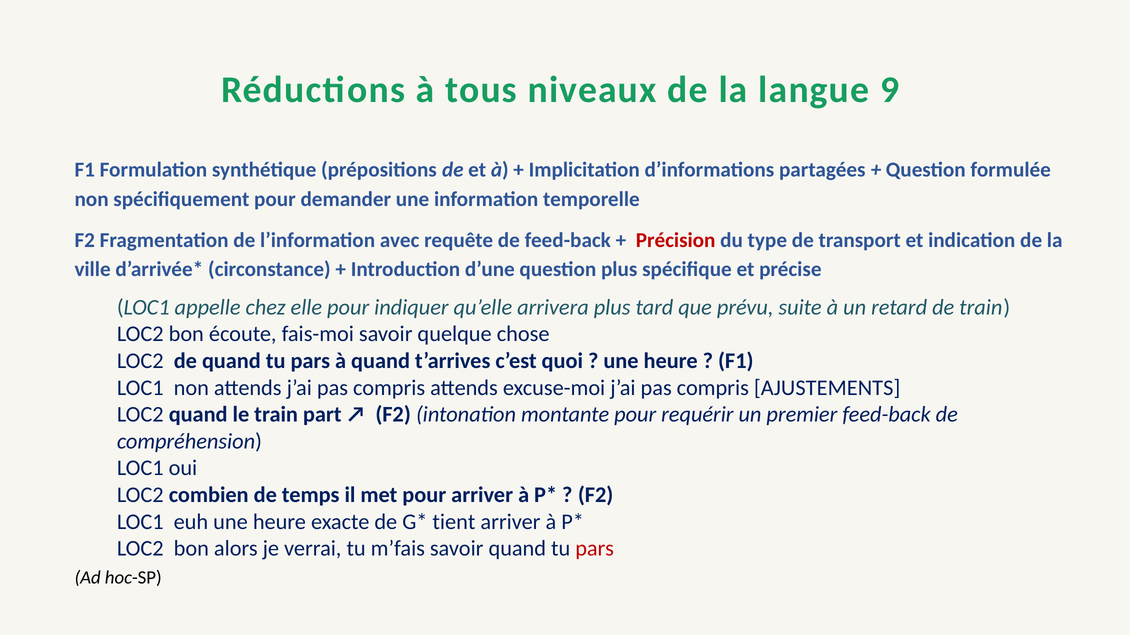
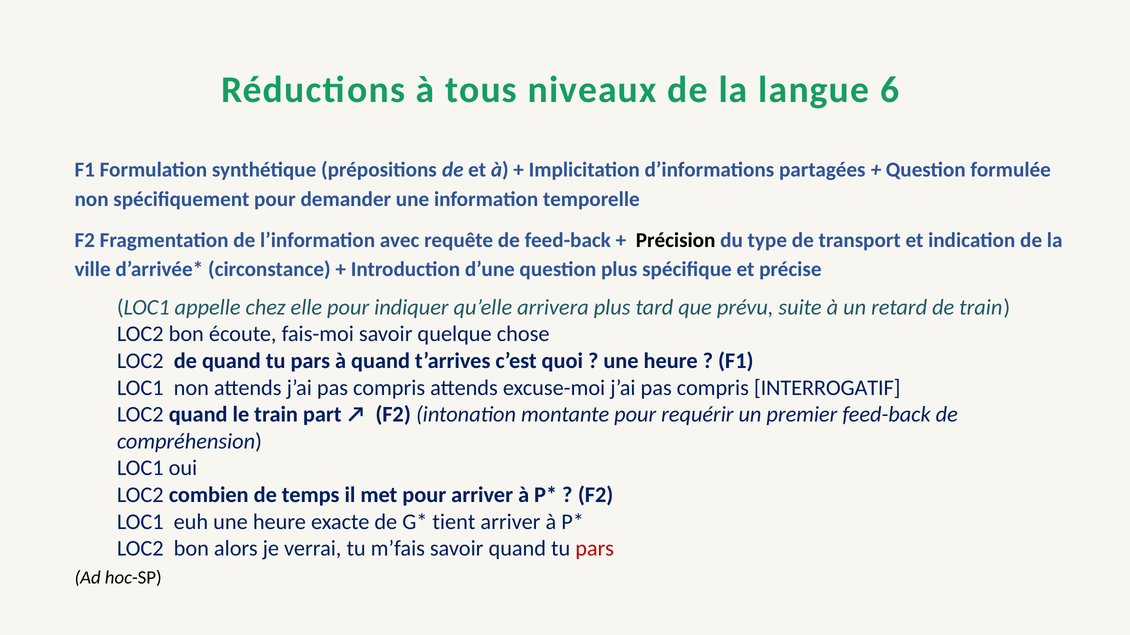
9: 9 -> 6 (890, 90)
Précision colour: red -> black (676, 240)
AJUSTEMENTS: AJUSTEMENTS -> INTERROGATIF (827, 388)
